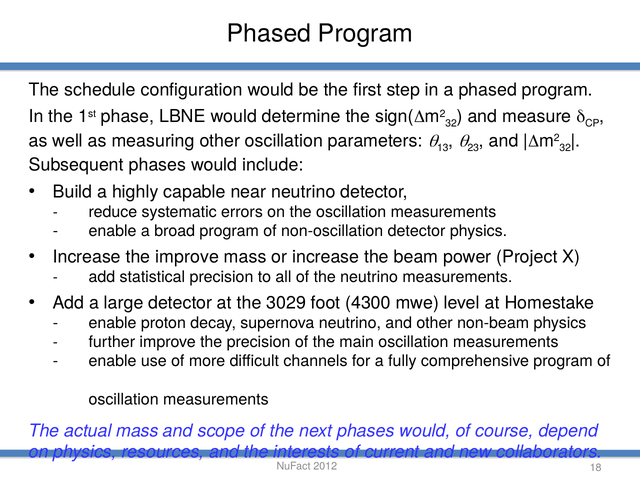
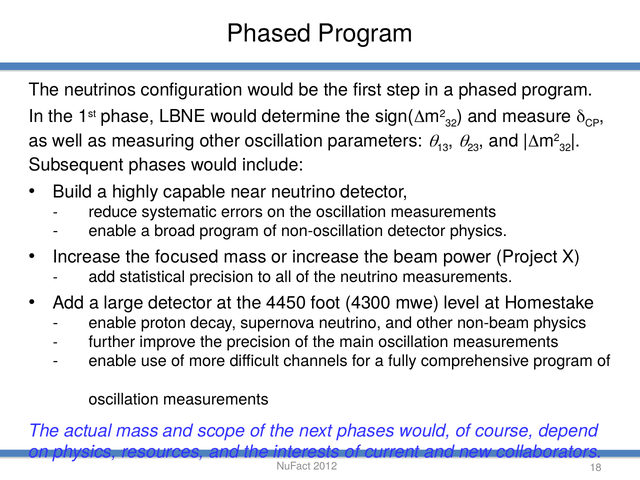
schedule: schedule -> neutrinos (100, 90)
the improve: improve -> focused (187, 257)
3029: 3029 -> 4450 (286, 303)
